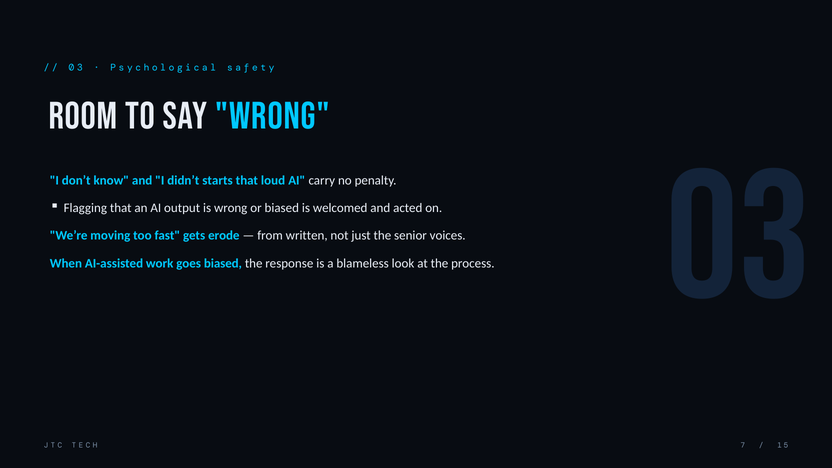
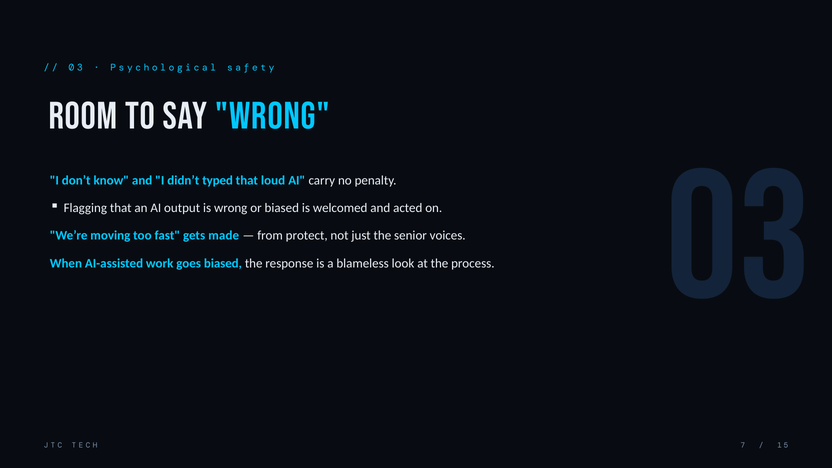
starts: starts -> typed (218, 180)
erode: erode -> made (224, 236)
written: written -> protect (307, 236)
